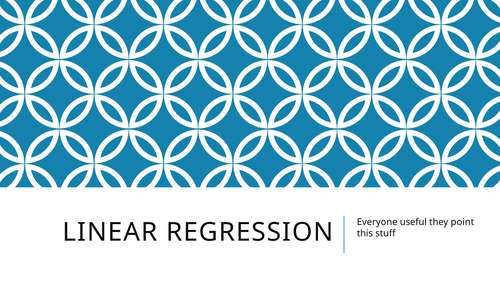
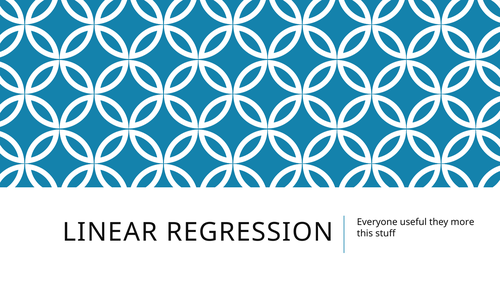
point: point -> more (462, 222)
